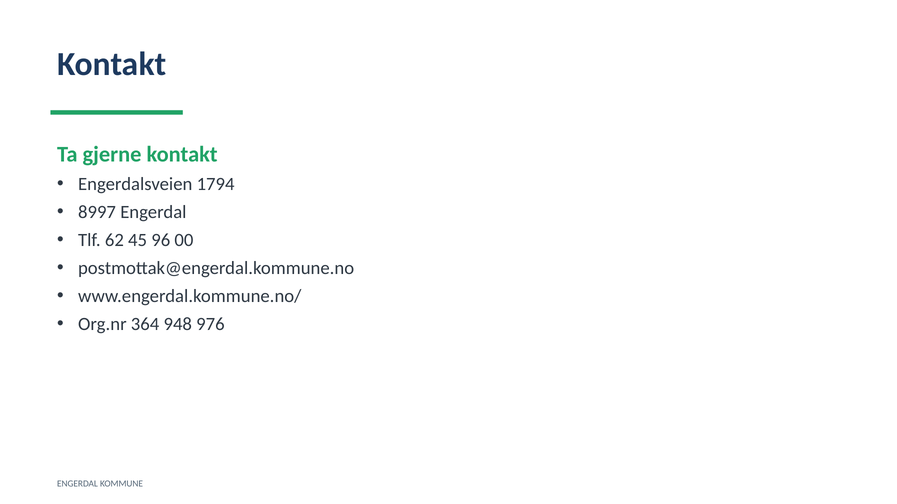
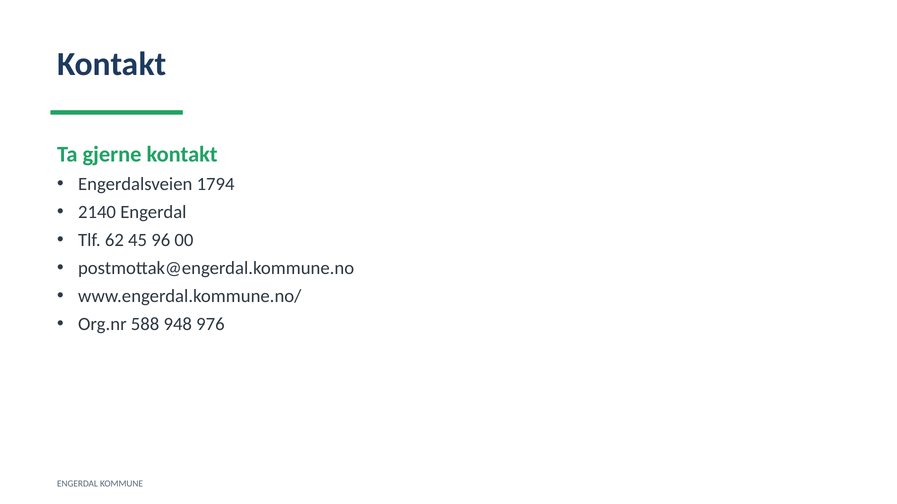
8997: 8997 -> 2140 (97, 212)
364: 364 -> 588 (145, 325)
